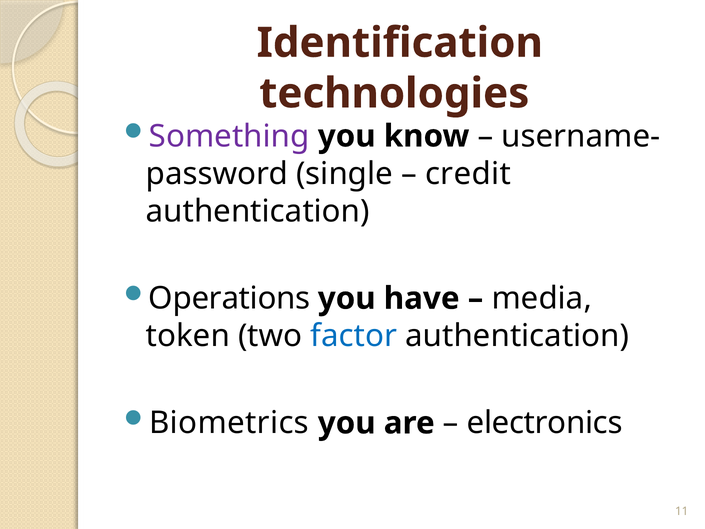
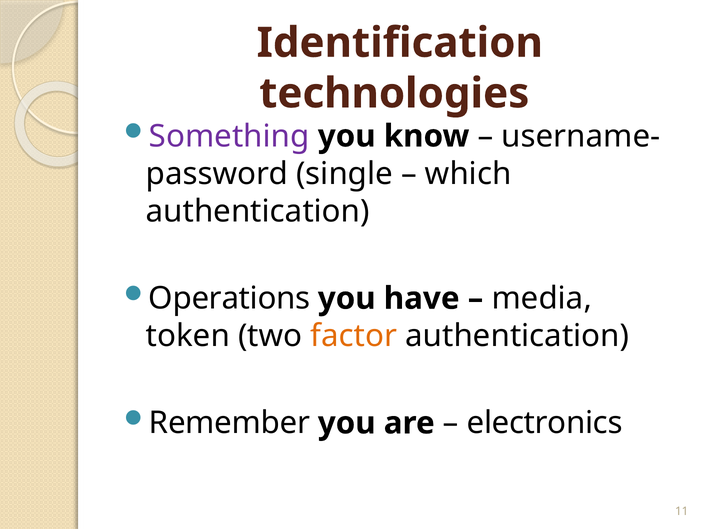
credit: credit -> which (468, 174)
factor colour: blue -> orange (354, 336)
Biometrics: Biometrics -> Remember (229, 423)
